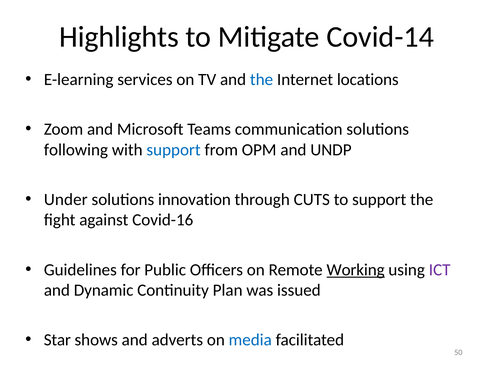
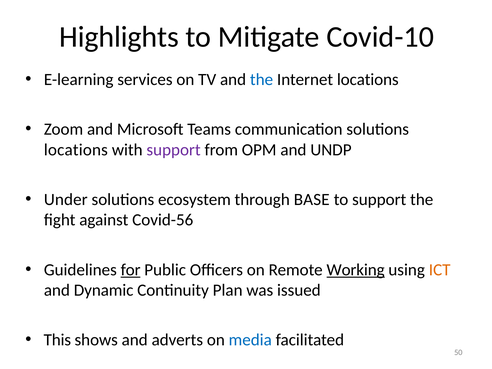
Covid-14: Covid-14 -> Covid-10 (380, 37)
following: following -> locations (76, 150)
support colour: blue -> purple (174, 150)
innovation: innovation -> ecosystem (194, 199)
CUTS: CUTS -> BASE (312, 199)
Covid-16: Covid-16 -> Covid-56 (163, 220)
for underline: none -> present (131, 270)
ICT colour: purple -> orange (440, 270)
Star: Star -> This (57, 340)
